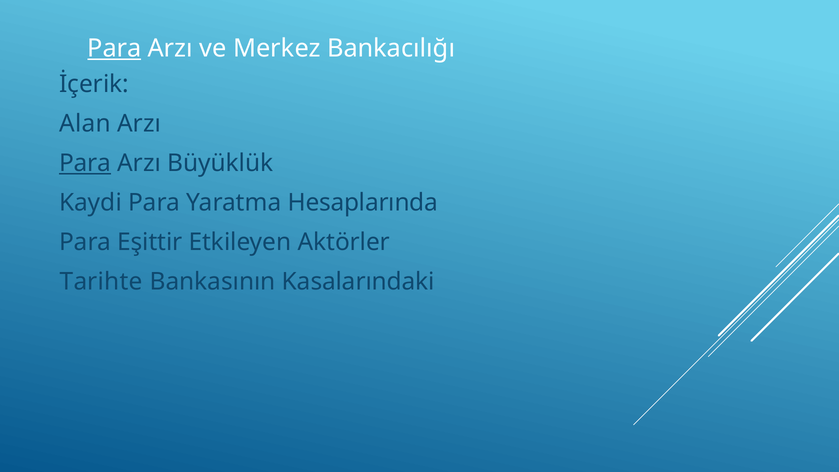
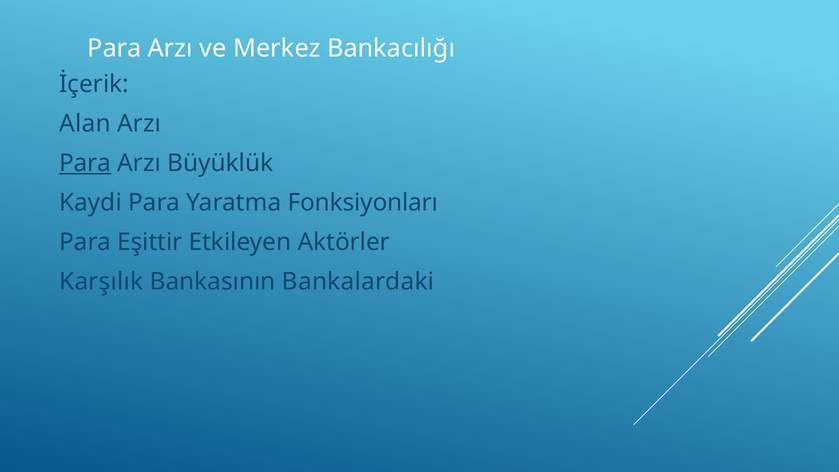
Para underline: present -> none (114, 48)
Hesaplarında: Hesaplarında -> Fonksiyonları (363, 203)
Tarihte: Tarihte -> Karşılık (101, 282)
Kasalarındaki: Kasalarındaki -> Bankalardaki (358, 282)
